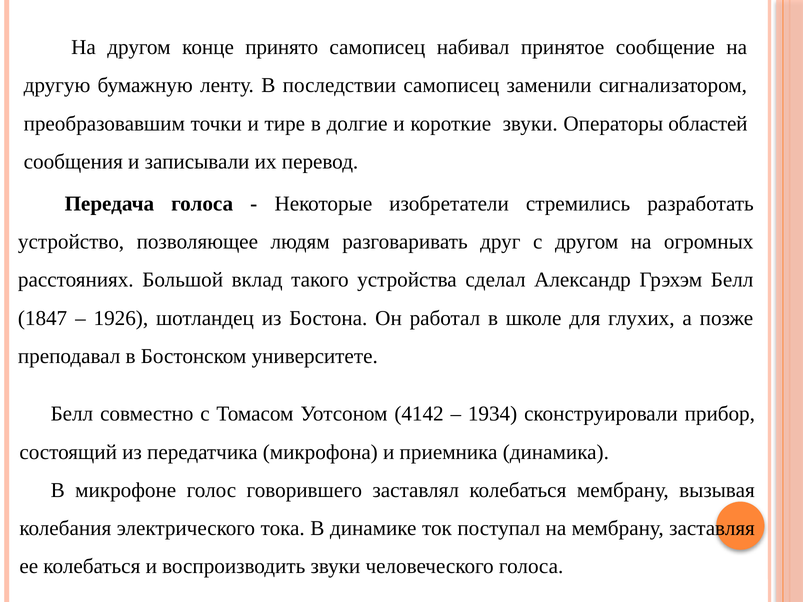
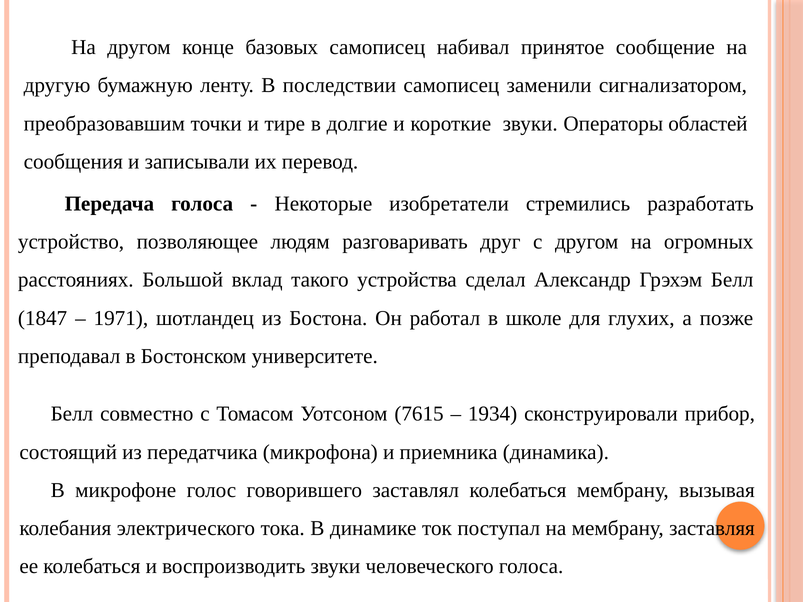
принято: принято -> базовых (282, 47)
1926: 1926 -> 1971 (121, 318)
4142: 4142 -> 7615 (419, 414)
